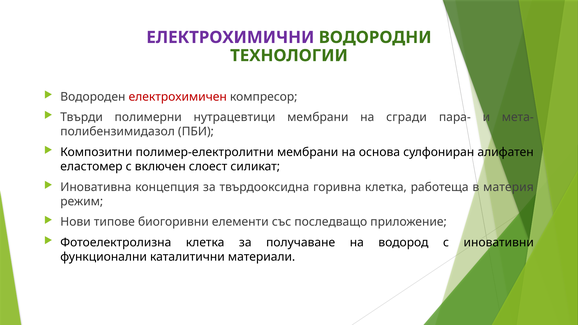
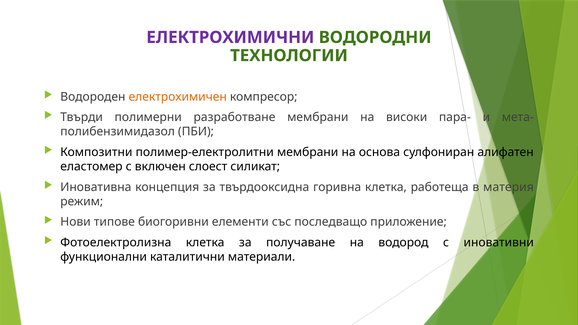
електрохимичен colour: red -> orange (178, 97)
нутрацевтици: нутрацевтици -> разработване (234, 117)
сгради: сгради -> високи (407, 117)
